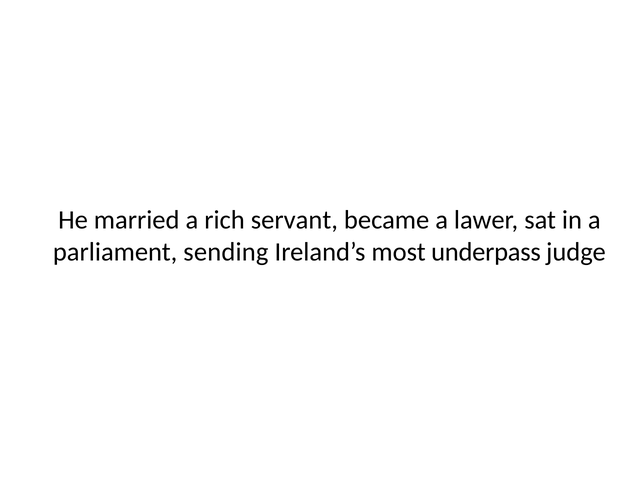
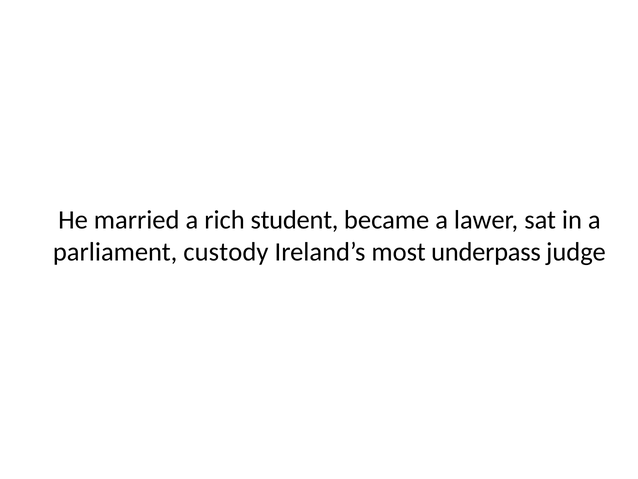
servant: servant -> student (294, 220)
sending: sending -> custody (226, 252)
